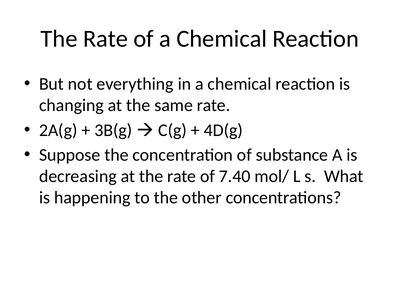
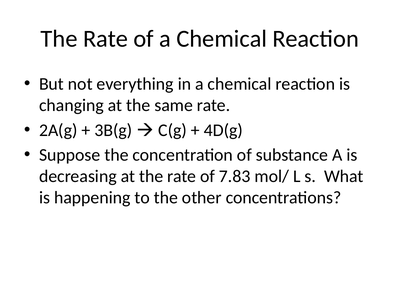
7.40: 7.40 -> 7.83 (235, 176)
